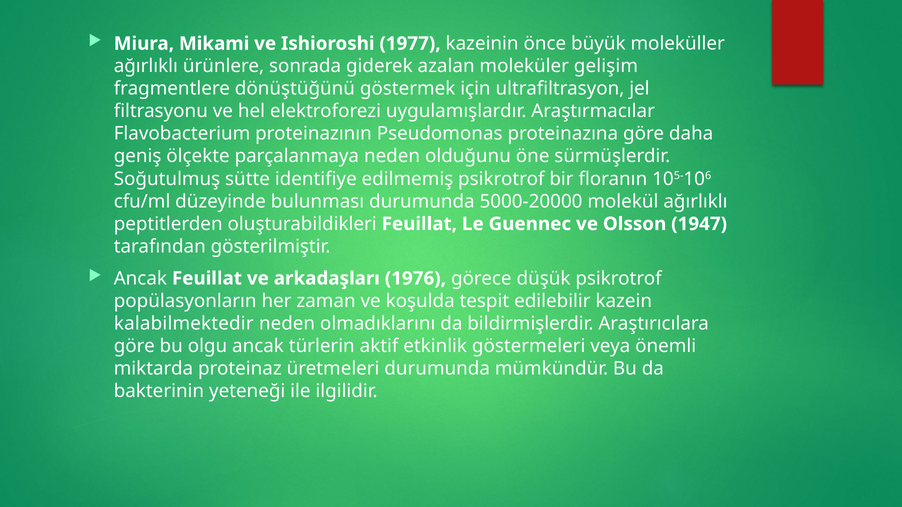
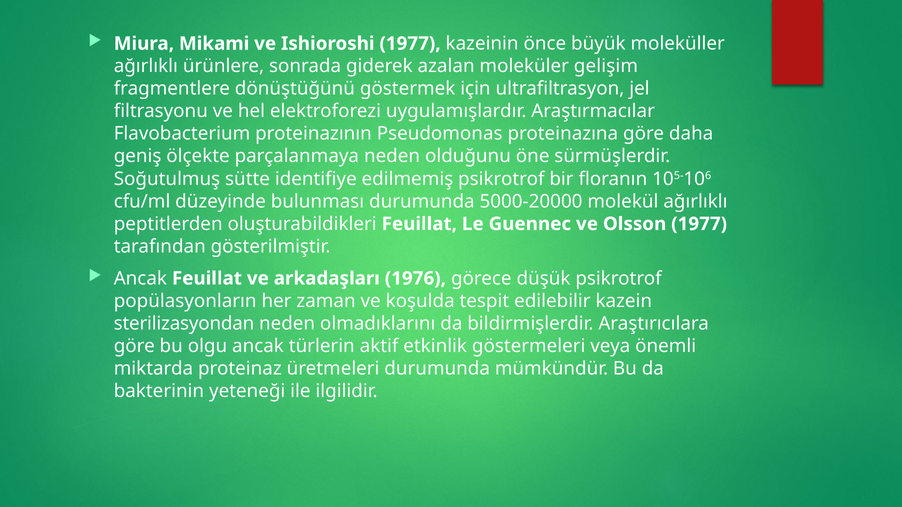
Olsson 1947: 1947 -> 1977 (699, 224)
kalabilmektedir: kalabilmektedir -> sterilizasyondan (184, 324)
